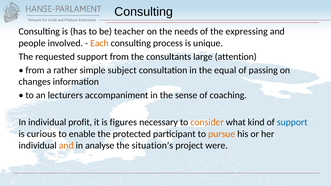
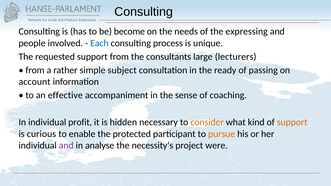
teacher: teacher -> become (129, 32)
Each colour: orange -> blue (99, 43)
attention: attention -> lecturers (236, 57)
equal: equal -> ready (225, 70)
changes: changes -> account (35, 82)
lecturers: lecturers -> effective (65, 95)
figures: figures -> hidden (123, 122)
support colour: blue -> orange (292, 122)
and colour: orange -> purple (66, 146)
situation’s: situation’s -> necessity’s (153, 146)
